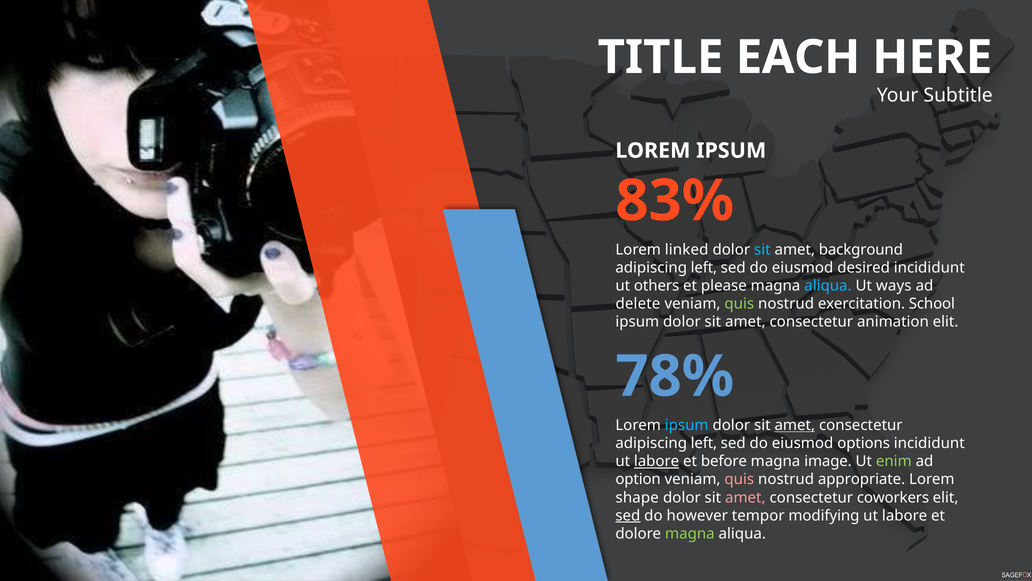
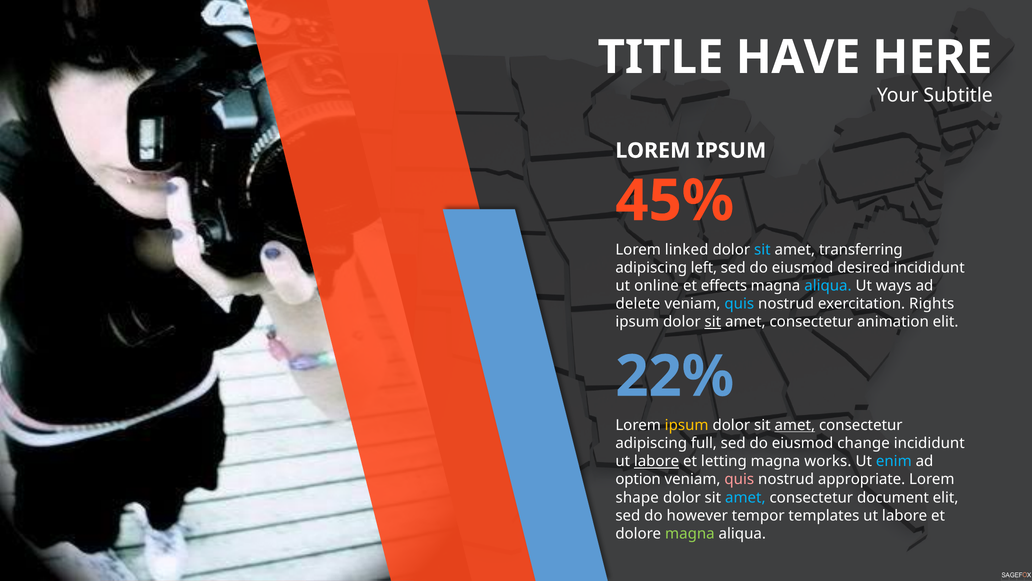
EACH: EACH -> HAVE (798, 57)
83%: 83% -> 45% (675, 201)
background: background -> transferring (861, 249)
others: others -> online (657, 286)
please: please -> effects (724, 286)
quis colour: light green -> light blue (739, 304)
School: School -> Rights (932, 304)
sit underline: none -> present (713, 322)
78%: 78% -> 22% (675, 376)
ipsum colour: light blue -> yellow (687, 425)
left: left -> full (704, 443)
options: options -> change (864, 443)
before: before -> letting (724, 461)
image: image -> works (828, 461)
enim colour: light green -> light blue (894, 461)
amet colour: pink -> light blue (745, 497)
coworkers: coworkers -> document (893, 497)
sed underline: present -> none (628, 515)
modifying: modifying -> templates (824, 515)
